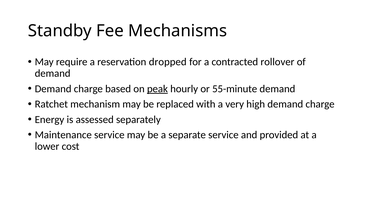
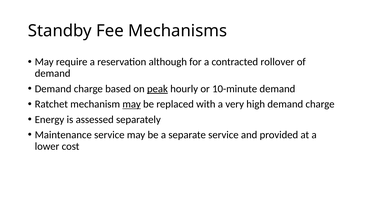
dropped: dropped -> although (168, 62)
55-minute: 55-minute -> 10-minute (235, 89)
may underline: none -> present (132, 104)
